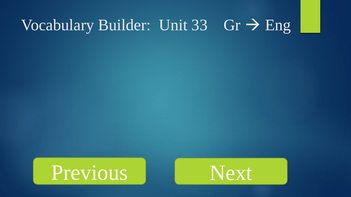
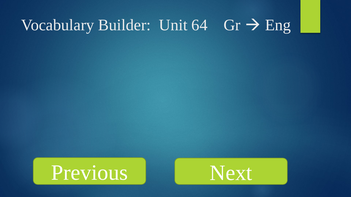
33: 33 -> 64 (200, 25)
